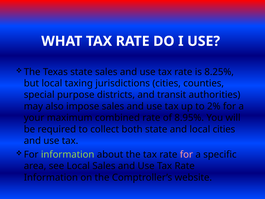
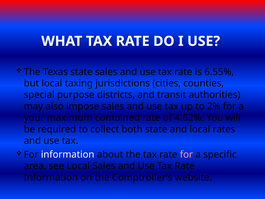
8.25%: 8.25% -> 6.55% (219, 72)
8.95%: 8.95% -> 4.62% (189, 118)
local cities: cities -> rates (224, 129)
information colour: light green -> white (68, 154)
